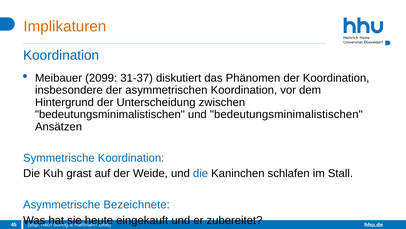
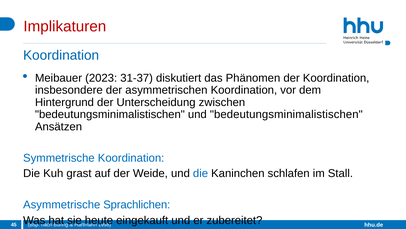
Implikaturen colour: orange -> red (65, 26)
2099: 2099 -> 2023 (101, 78)
Bezeichnete: Bezeichnete -> Sprachlichen (137, 204)
